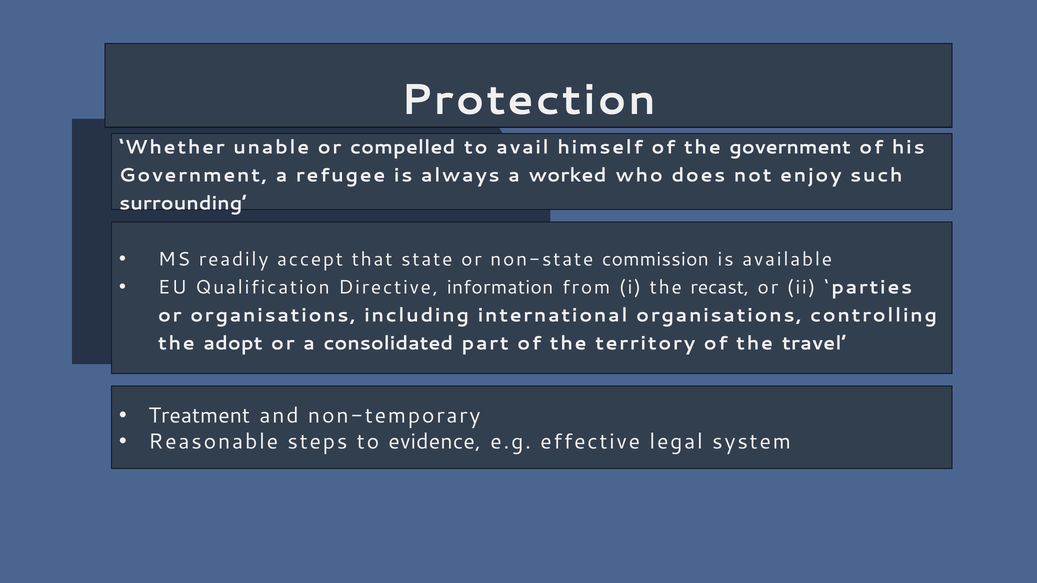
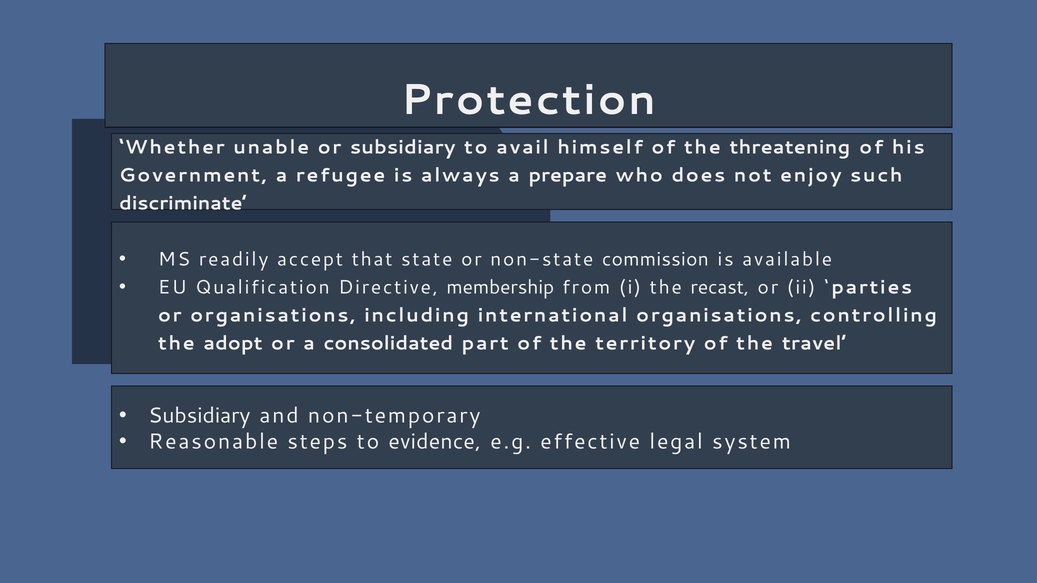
or compelled: compelled -> subsidiary (403, 147)
the government: government -> threatening (790, 147)
worked: worked -> prepare (568, 175)
surrounding: surrounding -> discriminate (183, 203)
information: information -> membership (500, 288)
Treatment: Treatment -> Subsidiary (199, 416)
